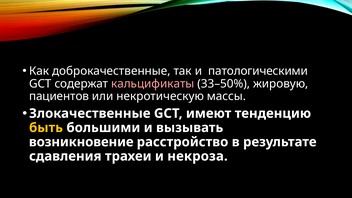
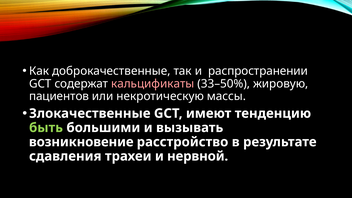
патологическими: патологическими -> распространении (258, 71)
быть colour: yellow -> light green (46, 128)
некроза: некроза -> нервной (198, 156)
